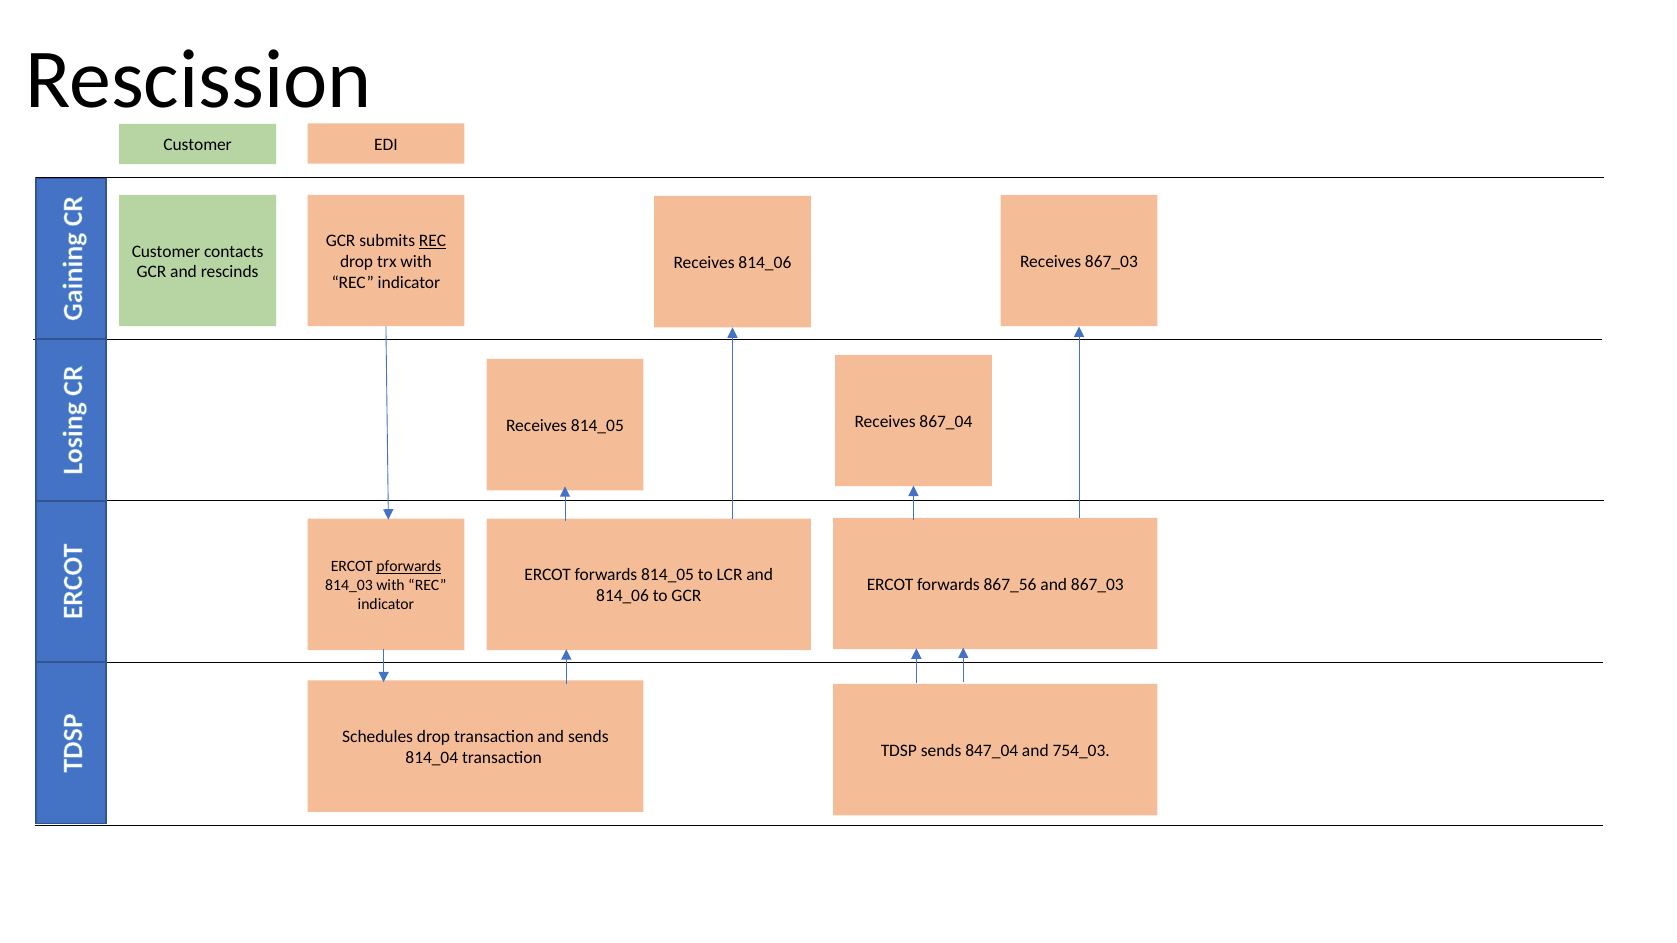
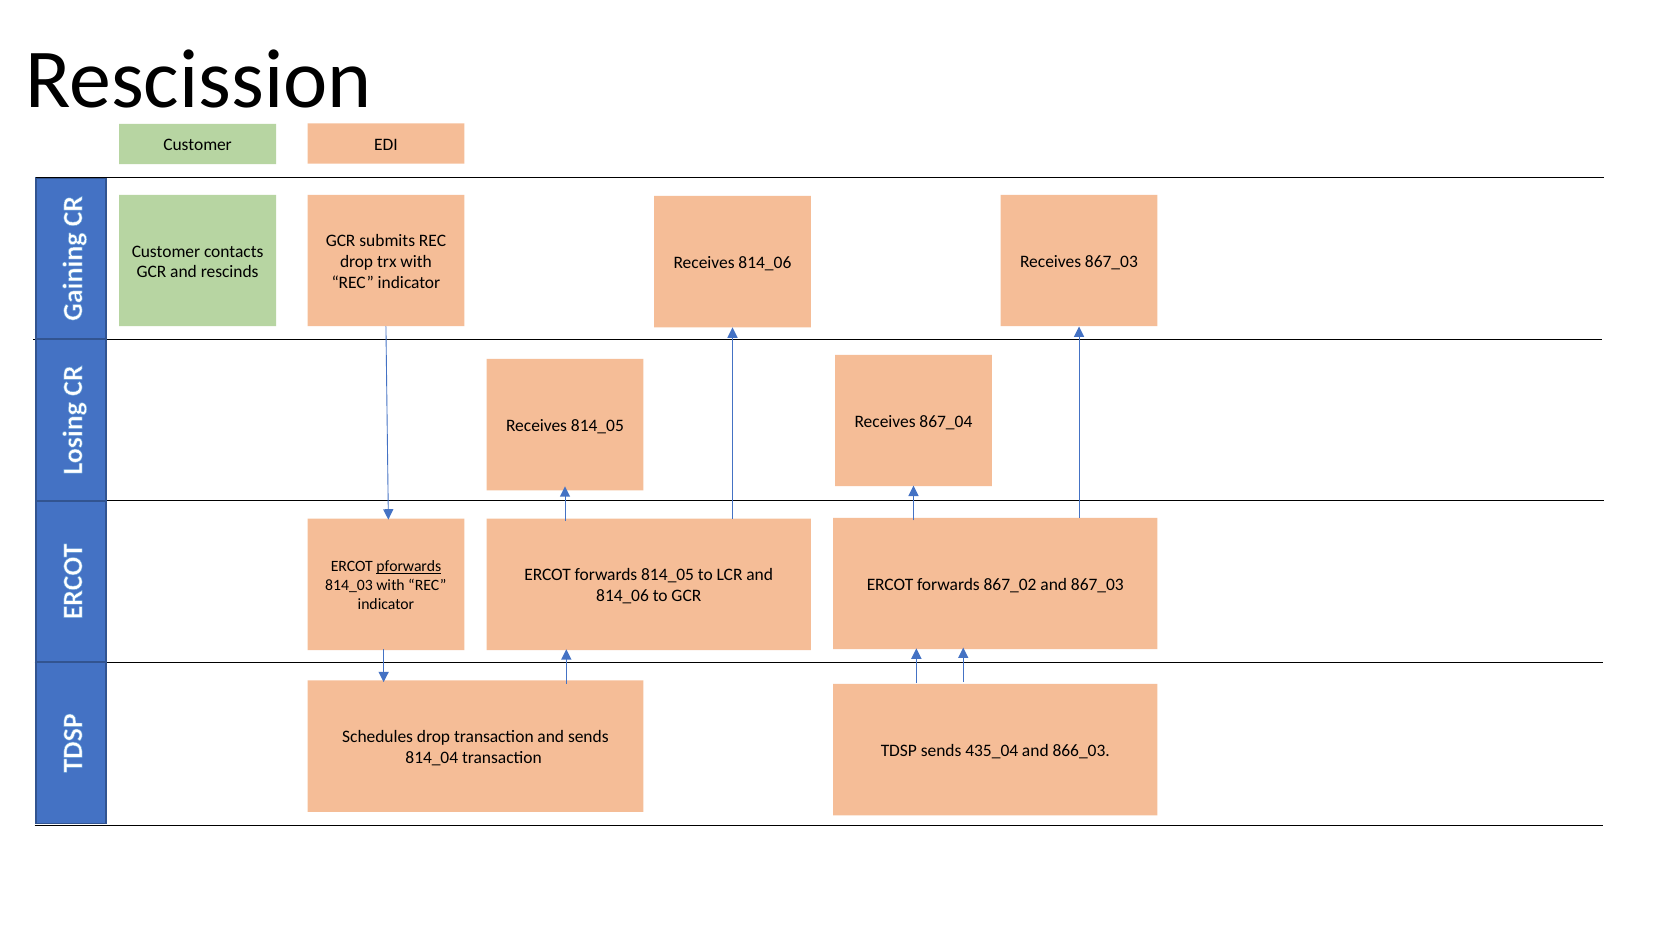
REC underline: present -> none (433, 241)
867_56: 867_56 -> 867_02 (1010, 585)
847_04: 847_04 -> 435_04 (992, 751)
754_03: 754_03 -> 866_03 (1081, 751)
